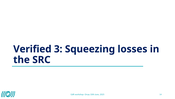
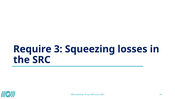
Verified: Verified -> Require (32, 49)
